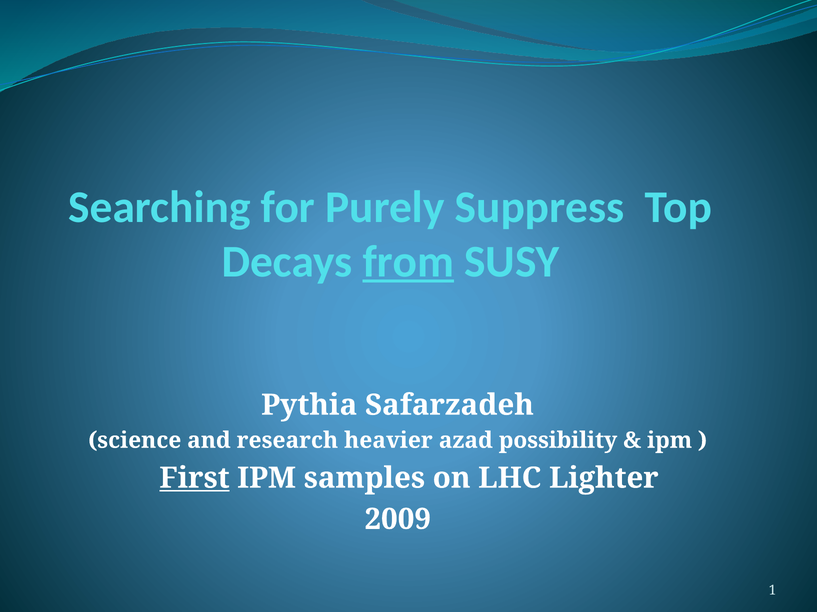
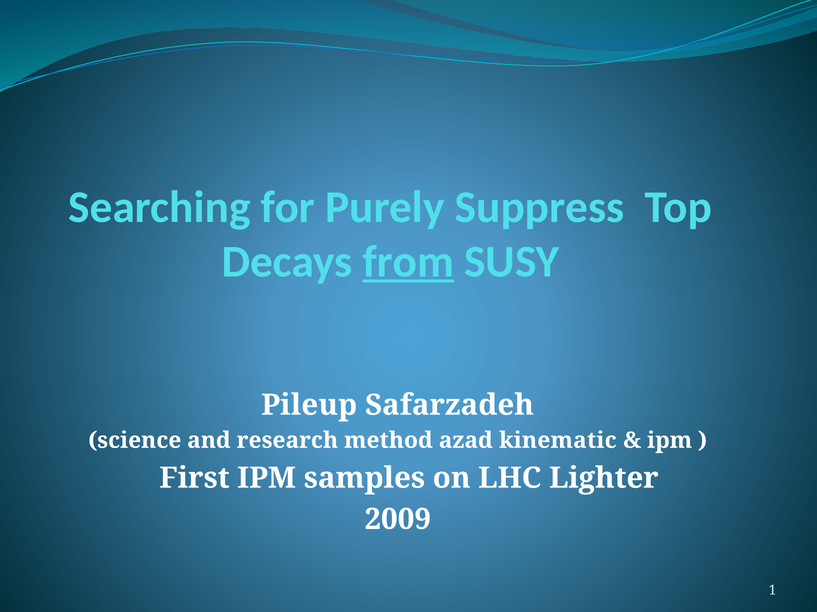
Pythia: Pythia -> Pileup (309, 406)
heavier: heavier -> method (388, 441)
possibility: possibility -> kinematic (558, 441)
First underline: present -> none (195, 479)
